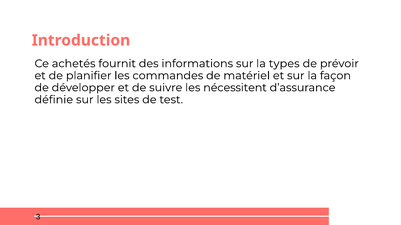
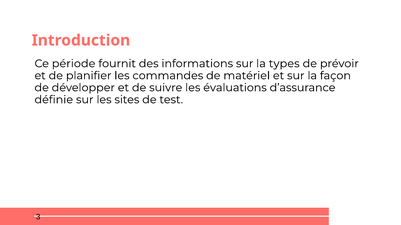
achetés: achetés -> période (74, 64)
nécessitent: nécessitent -> évaluations (235, 88)
